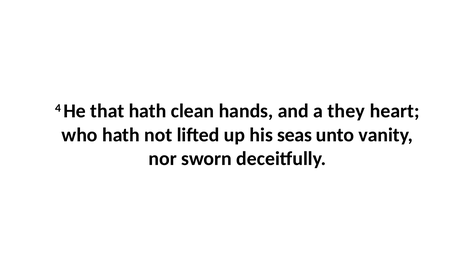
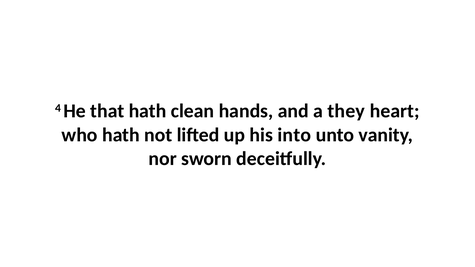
seas: seas -> into (294, 135)
